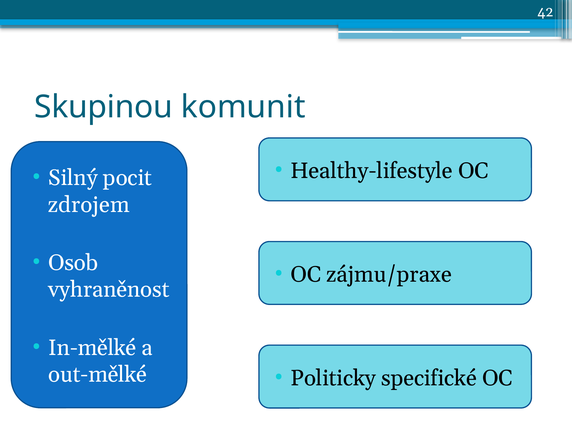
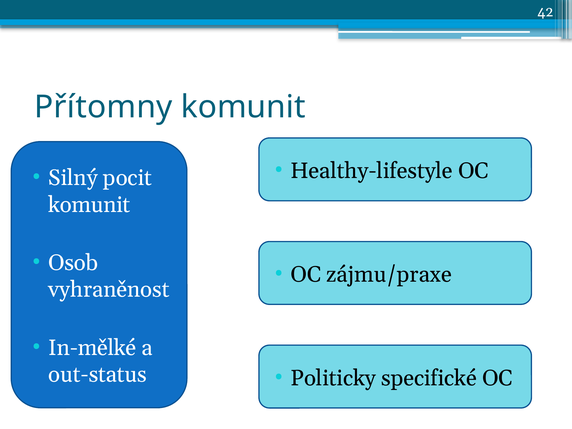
Skupinou: Skupinou -> Přítomny (103, 107)
zdrojem: zdrojem -> komunit (89, 205)
out-mělké: out-mělké -> out-status (98, 374)
